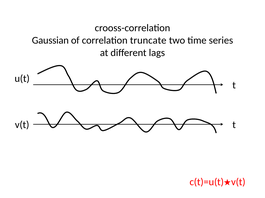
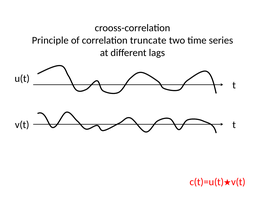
Gaussian: Gaussian -> Principle (50, 40)
